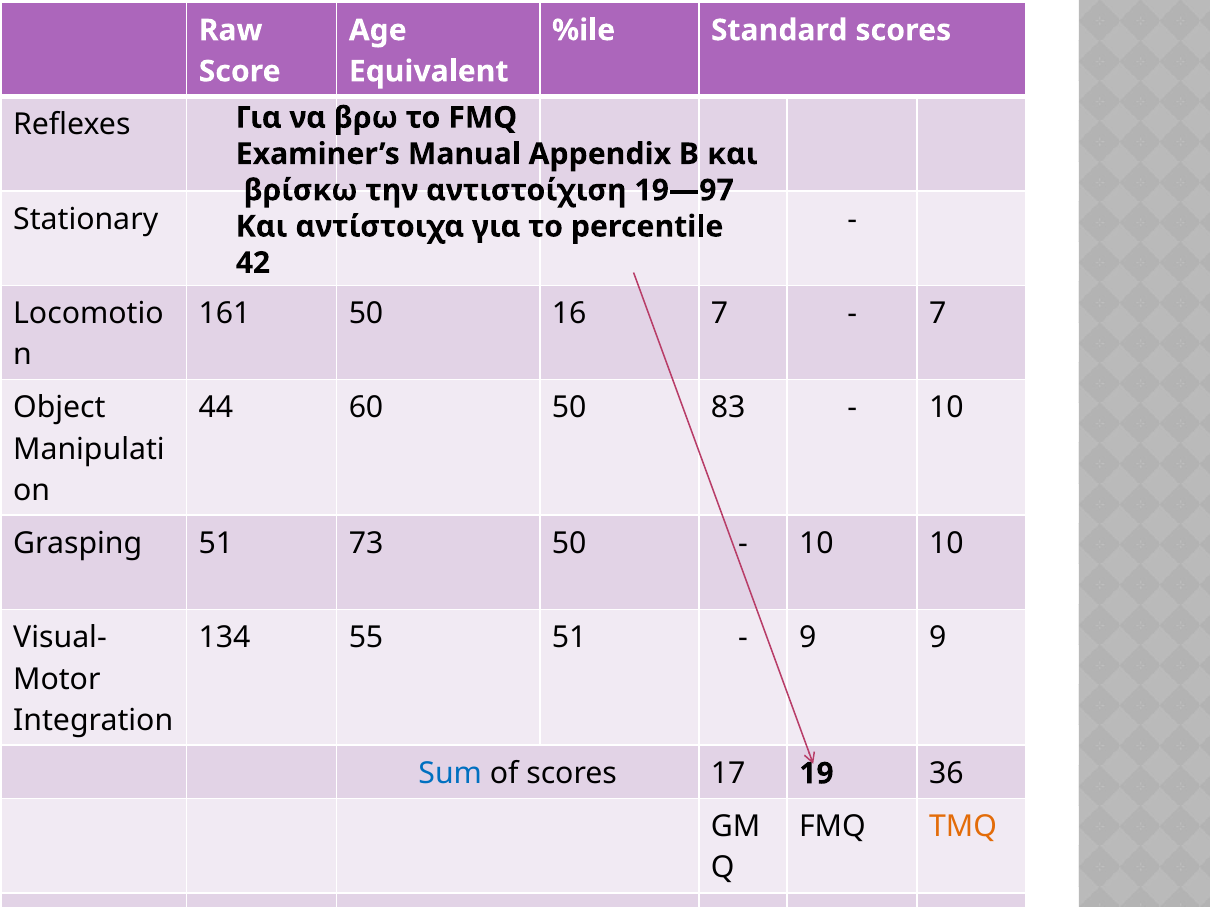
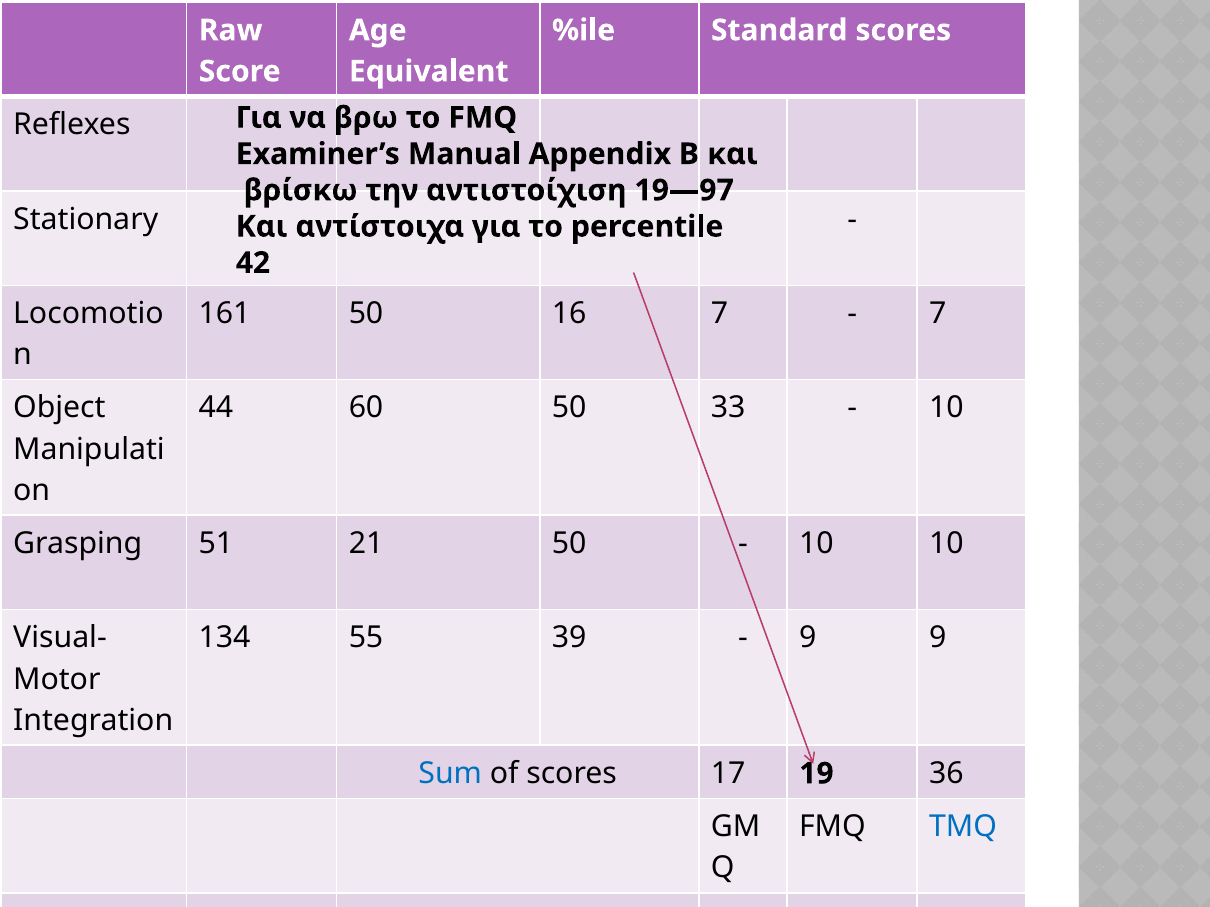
83: 83 -> 33 (728, 408)
73: 73 -> 21 (366, 544)
55 51: 51 -> 39 (569, 638)
TMQ colour: orange -> blue (963, 827)
